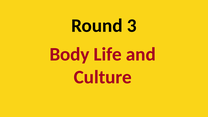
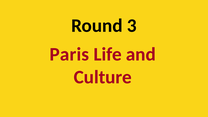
Body: Body -> Paris (69, 54)
